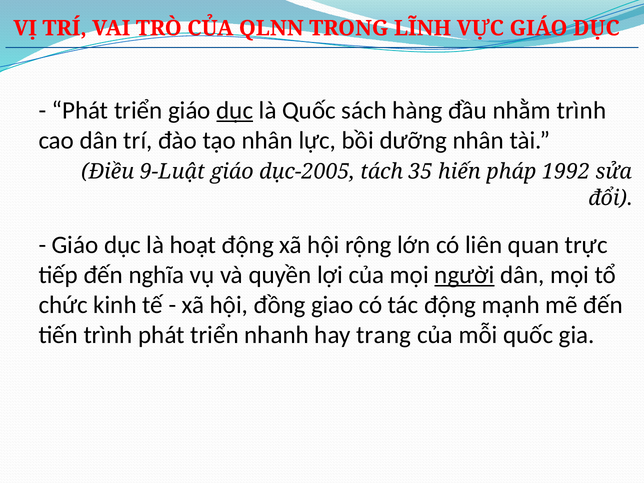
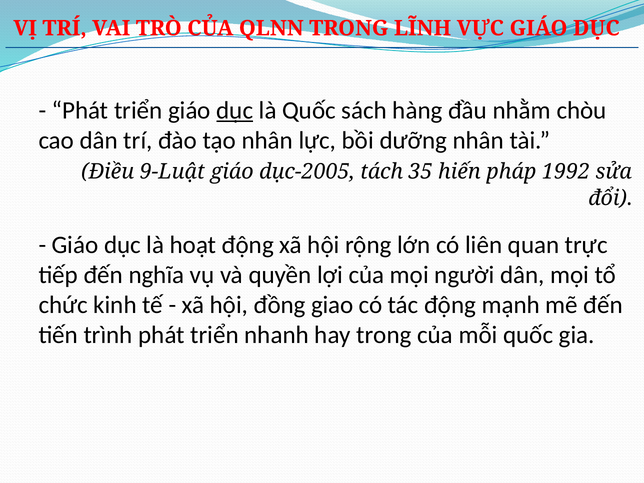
nhằm trình: trình -> chòu (582, 111)
người underline: present -> none (464, 275)
hay trang: trang -> trong (384, 335)
